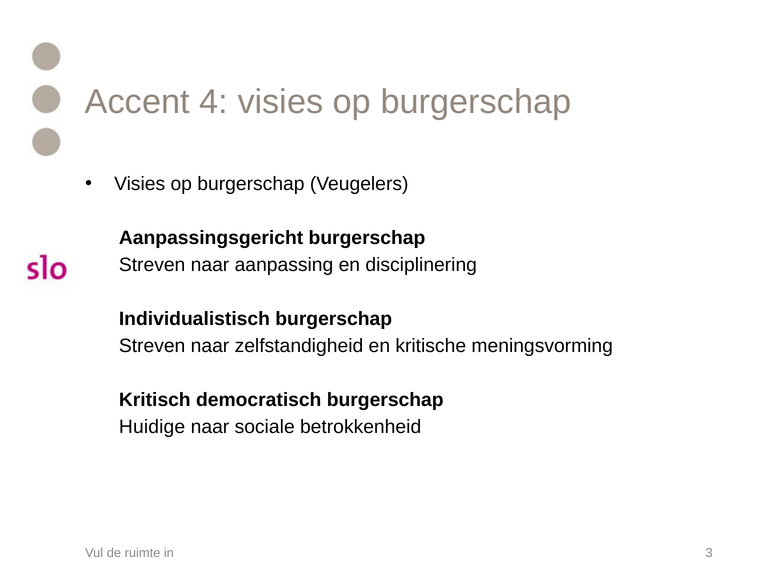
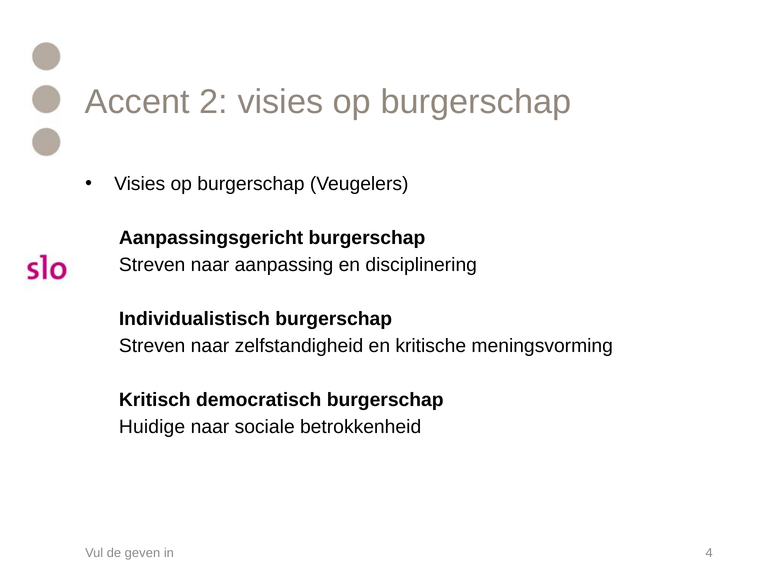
4: 4 -> 2 (214, 102)
ruimte: ruimte -> geven (142, 553)
3: 3 -> 4 (709, 553)
